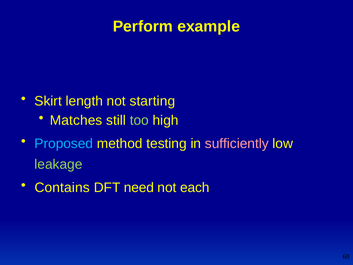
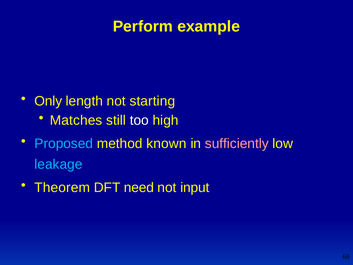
Skirt: Skirt -> Only (48, 101)
too colour: light green -> white (139, 120)
testing: testing -> known (166, 144)
leakage colour: light green -> light blue (58, 164)
Contains: Contains -> Theorem (62, 187)
each: each -> input (195, 187)
